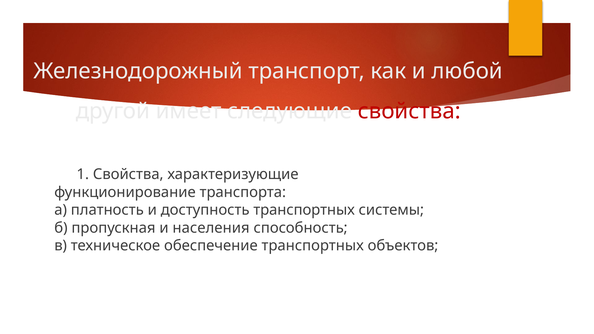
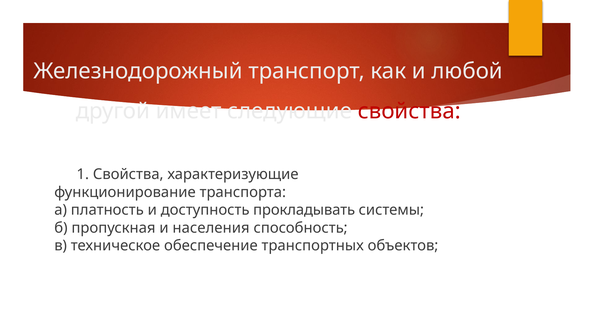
доступность транспортных: транспортных -> прокладывать (304, 210)
